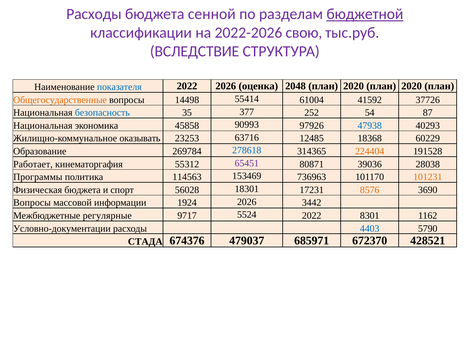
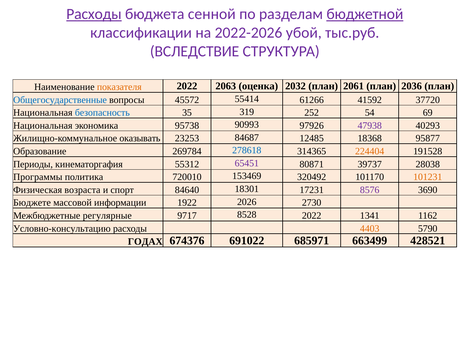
Расходы underline: none -> present (94, 14)
свою: свою -> убой (304, 33)
показателя colour: blue -> orange (119, 87)
2022 2026: 2026 -> 2063 (226, 86)
2048: 2048 -> 2032 (295, 86)
2020: 2020 -> 2061 (354, 86)
2020: 2020 -> 2036 (412, 86)
Общегосударственные colour: orange -> blue (60, 100)
14498: 14498 -> 45572 (187, 100)
61004: 61004 -> 61266 (312, 100)
37726: 37726 -> 37720 (428, 100)
377: 377 -> 319 (247, 112)
87: 87 -> 69 (428, 113)
45858: 45858 -> 95738 (187, 125)
47938 colour: blue -> purple (370, 125)
63716: 63716 -> 84687 (247, 137)
60229: 60229 -> 95877 (428, 138)
Работает: Работает -> Периоды (33, 164)
39036: 39036 -> 39737 (370, 164)
114563: 114563 -> 720010 (187, 177)
736963: 736963 -> 320492 (312, 177)
Физическая бюджета: бюджета -> возраста (82, 190)
56028: 56028 -> 84640 (187, 190)
8576 colour: orange -> purple (370, 190)
Вопросы: Вопросы -> Бюджете (32, 202)
1924: 1924 -> 1922 (187, 202)
3442: 3442 -> 2730 (312, 202)
5524: 5524 -> 8528 (247, 214)
8301: 8301 -> 1341 (370, 215)
Условно-документации: Условно-документации -> Условно-консультацию (62, 228)
4403 colour: blue -> orange (370, 228)
СТАДА: СТАДА -> ГОДАХ (145, 241)
479037: 479037 -> 691022 (247, 240)
672370: 672370 -> 663499 (370, 240)
